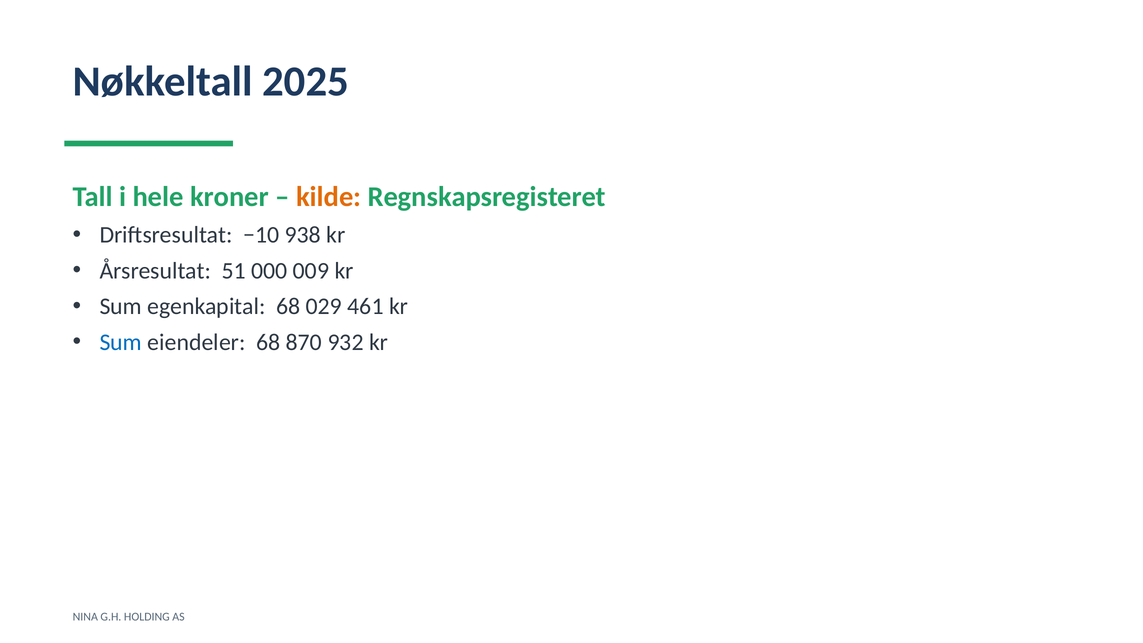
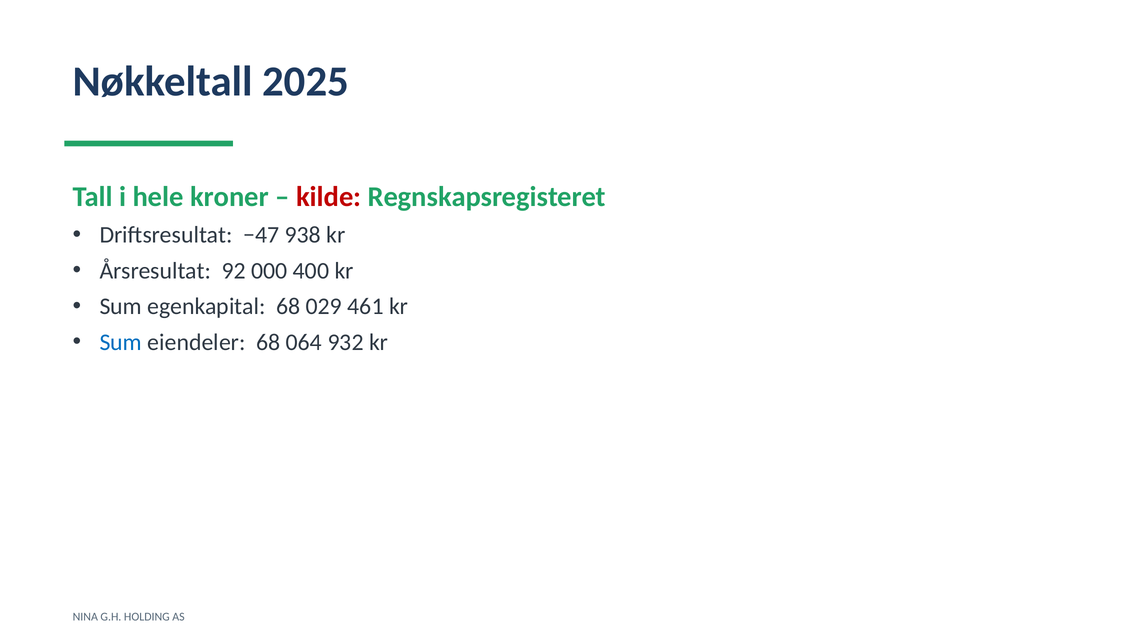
kilde colour: orange -> red (329, 197)
−10: −10 -> −47 (261, 235)
51: 51 -> 92 (234, 271)
009: 009 -> 400 (311, 271)
870: 870 -> 064 (304, 342)
